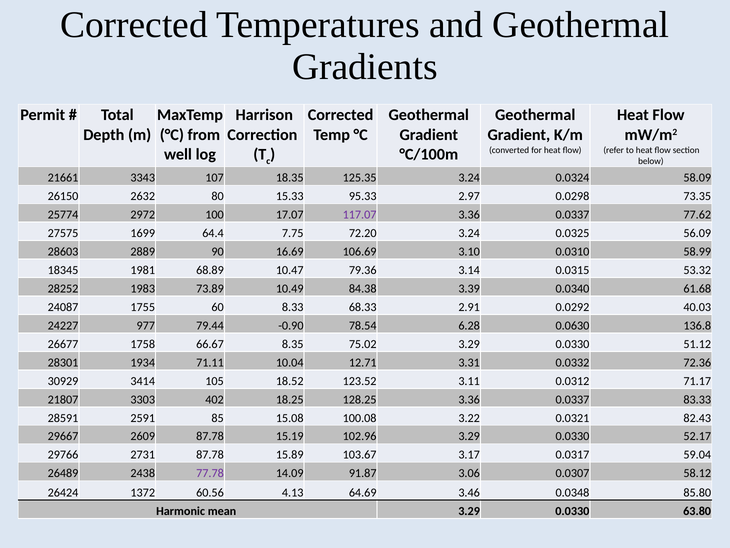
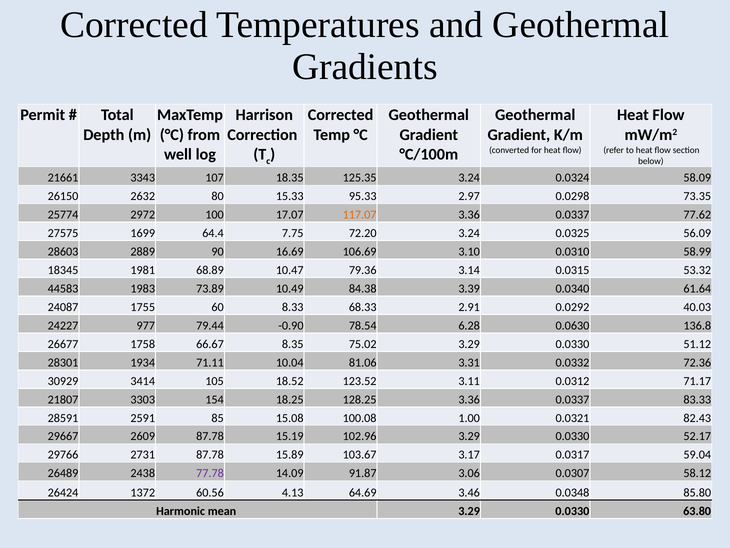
117.07 colour: purple -> orange (360, 215)
28252: 28252 -> 44583 (63, 288)
61.68: 61.68 -> 61.64 (697, 288)
12.71: 12.71 -> 81.06 (363, 362)
402: 402 -> 154 (215, 399)
3.22: 3.22 -> 1.00 (469, 418)
